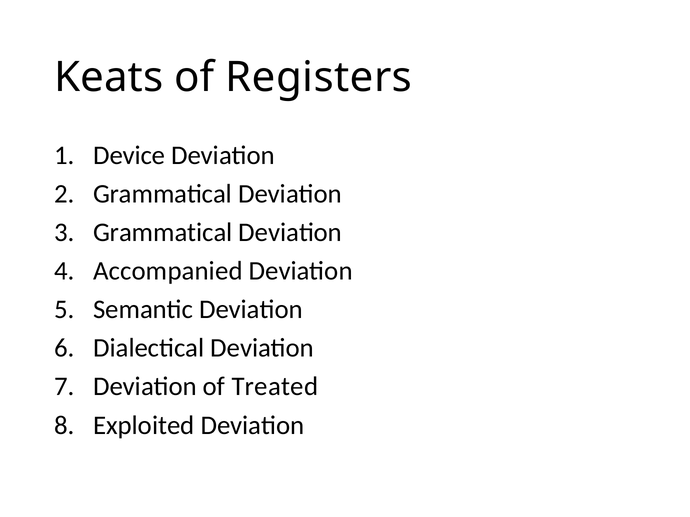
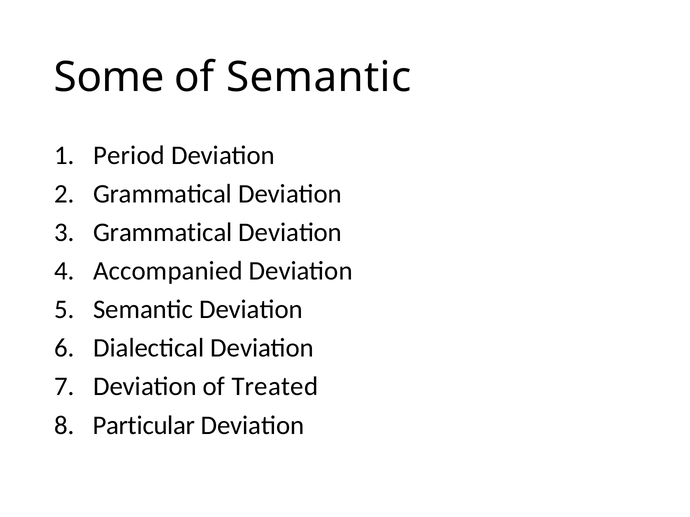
Keats: Keats -> Some (109, 77)
of Registers: Registers -> Semantic (319, 77)
Device: Device -> Period (129, 156)
Exploited: Exploited -> Particular (144, 426)
